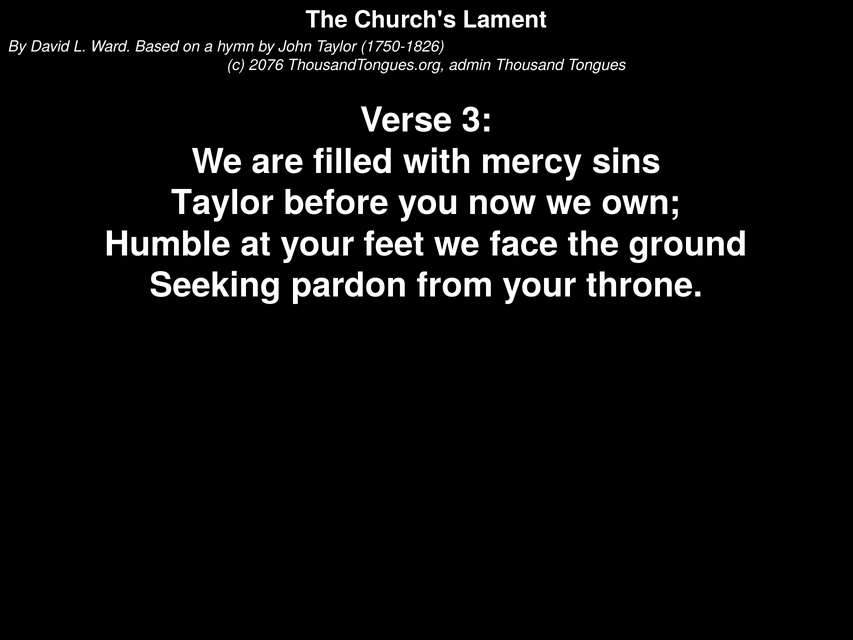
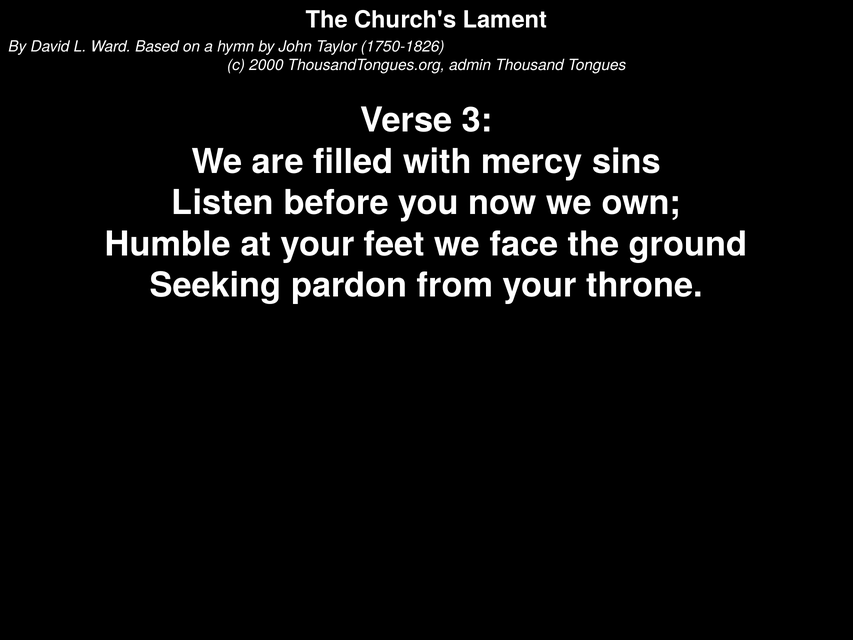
2076: 2076 -> 2000 (266, 65)
Taylor: Taylor -> Listen (223, 203)
